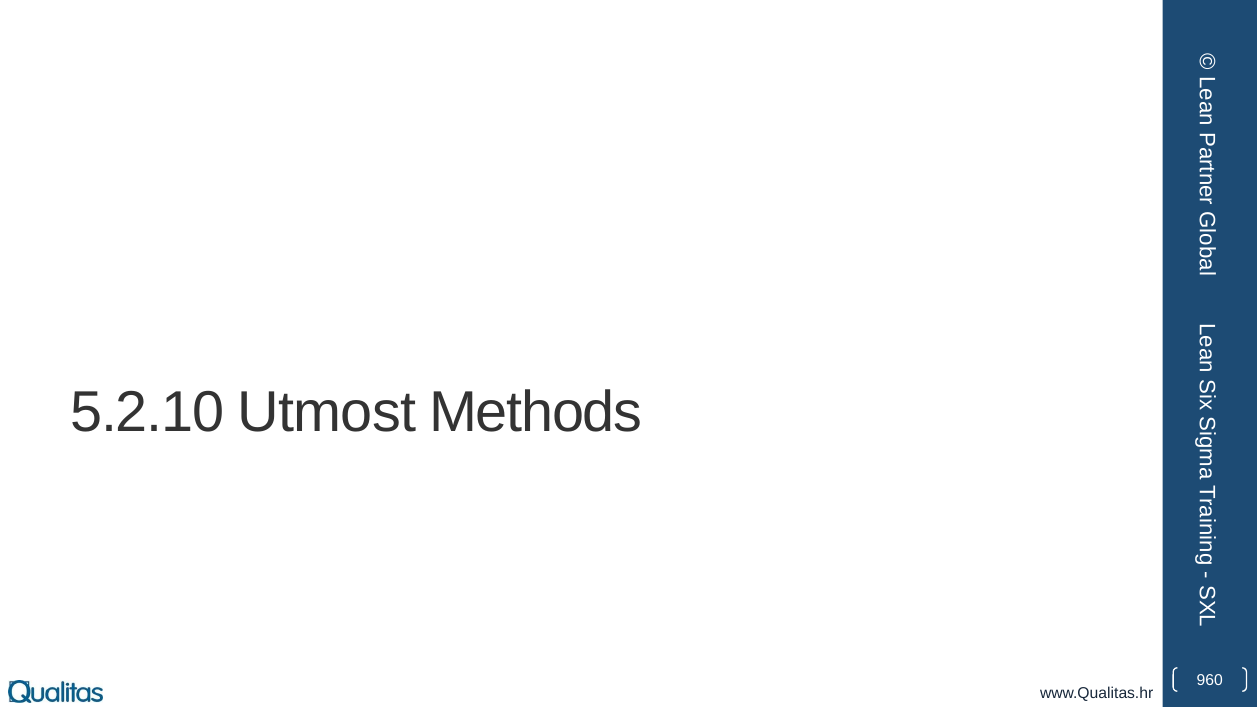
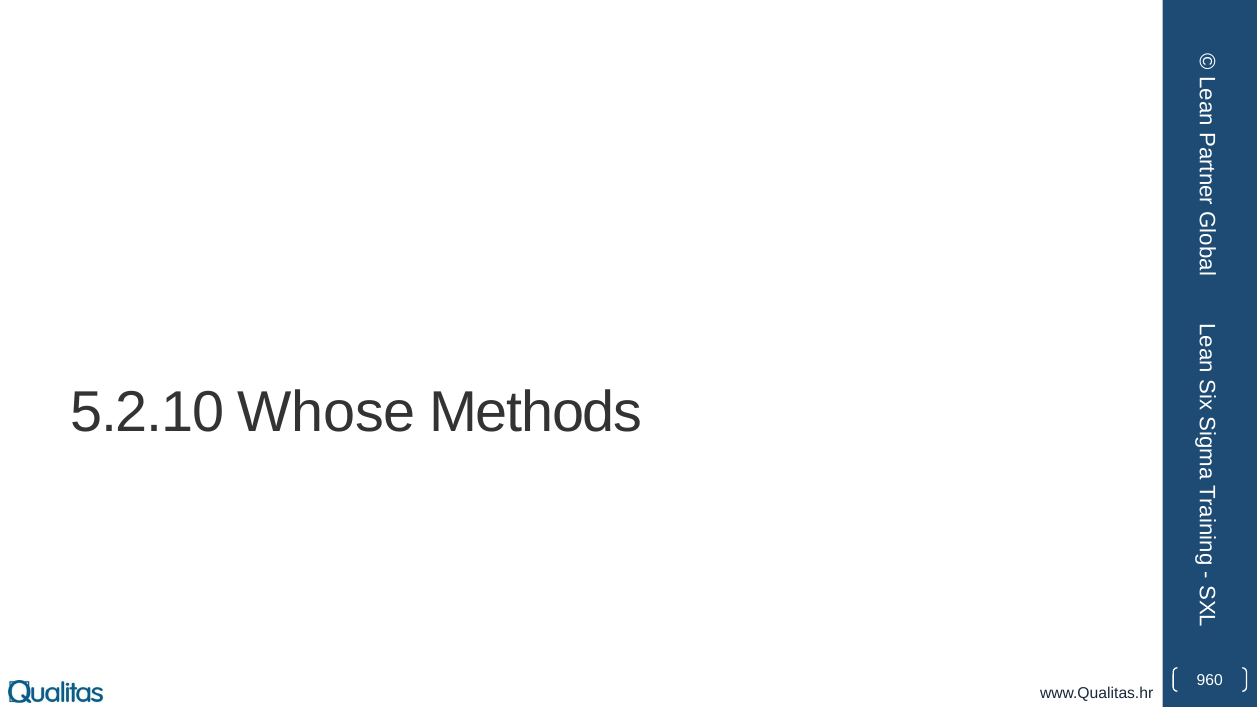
Utmost: Utmost -> Whose (327, 413)
